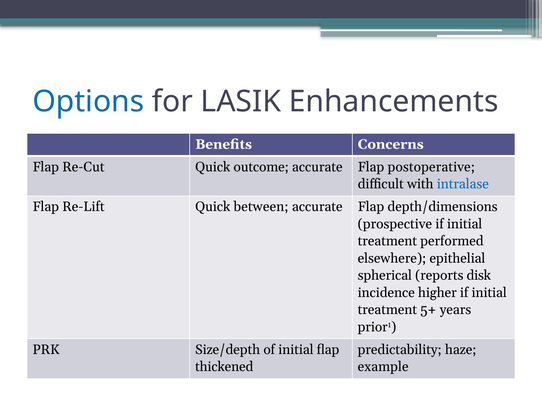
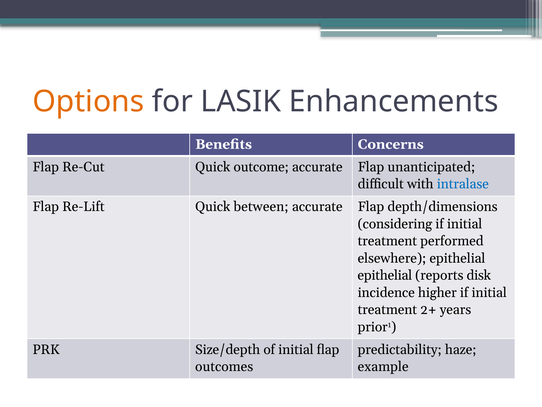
Options colour: blue -> orange (88, 101)
postoperative: postoperative -> unanticipated (431, 167)
prospective: prospective -> considering (395, 224)
spherical: spherical -> epithelial (385, 275)
5+: 5+ -> 2+ (428, 309)
thickened: thickened -> outcomes (224, 366)
